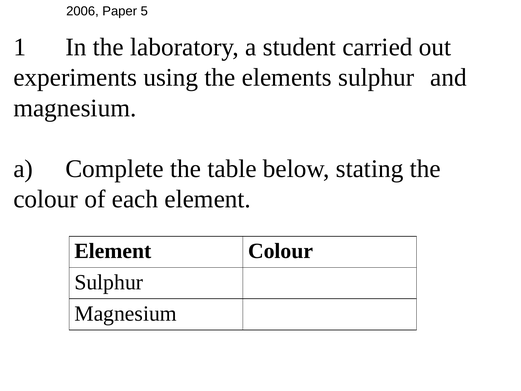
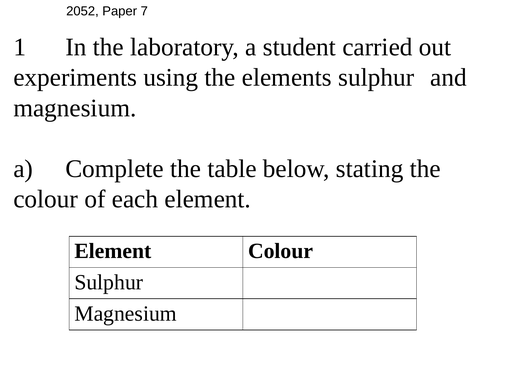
2006: 2006 -> 2052 (82, 11)
5: 5 -> 7 (144, 11)
